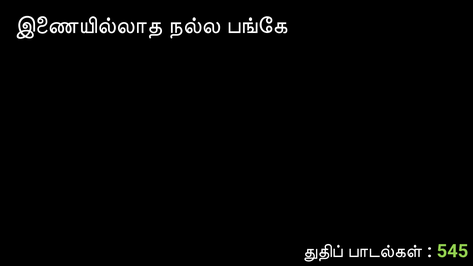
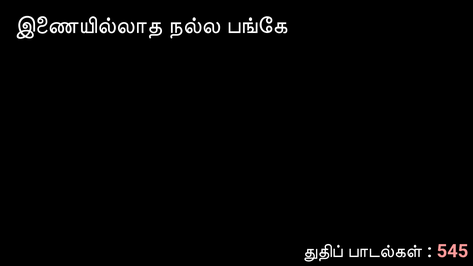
545 colour: light green -> pink (452, 251)
